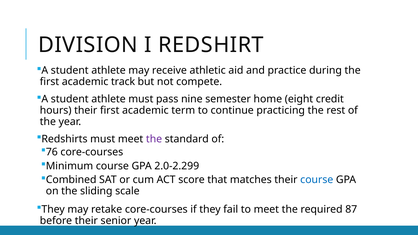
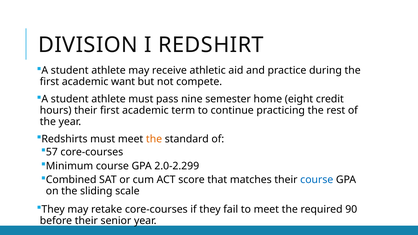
track: track -> want (123, 82)
the colour: purple -> orange (154, 139)
76: 76 -> 57 (52, 152)
87: 87 -> 90 (351, 209)
